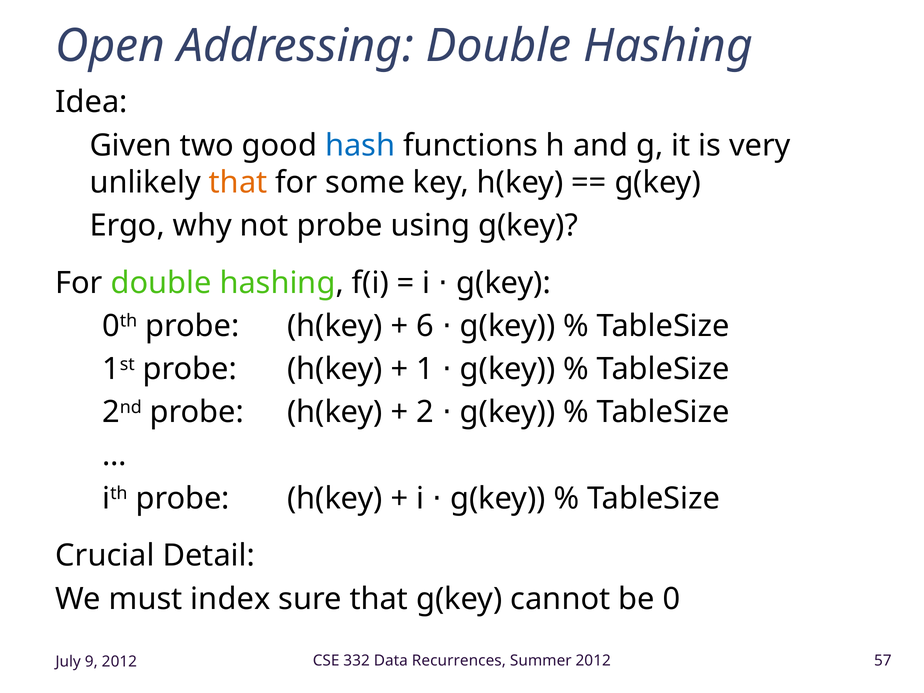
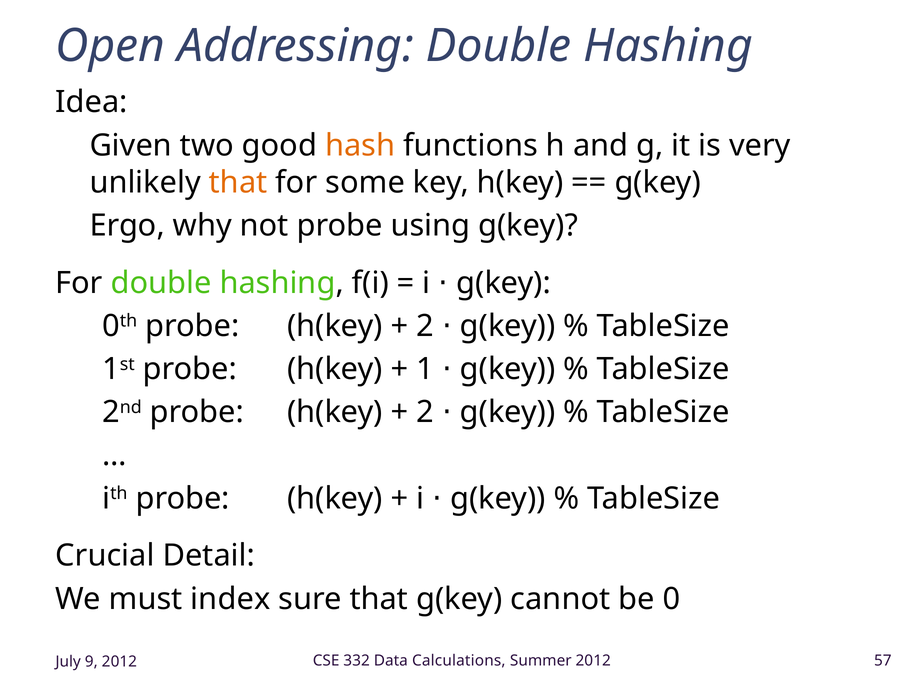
hash colour: blue -> orange (360, 145)
6: 6 -> 2 (425, 326)
Recurrences: Recurrences -> Calculations (459, 661)
